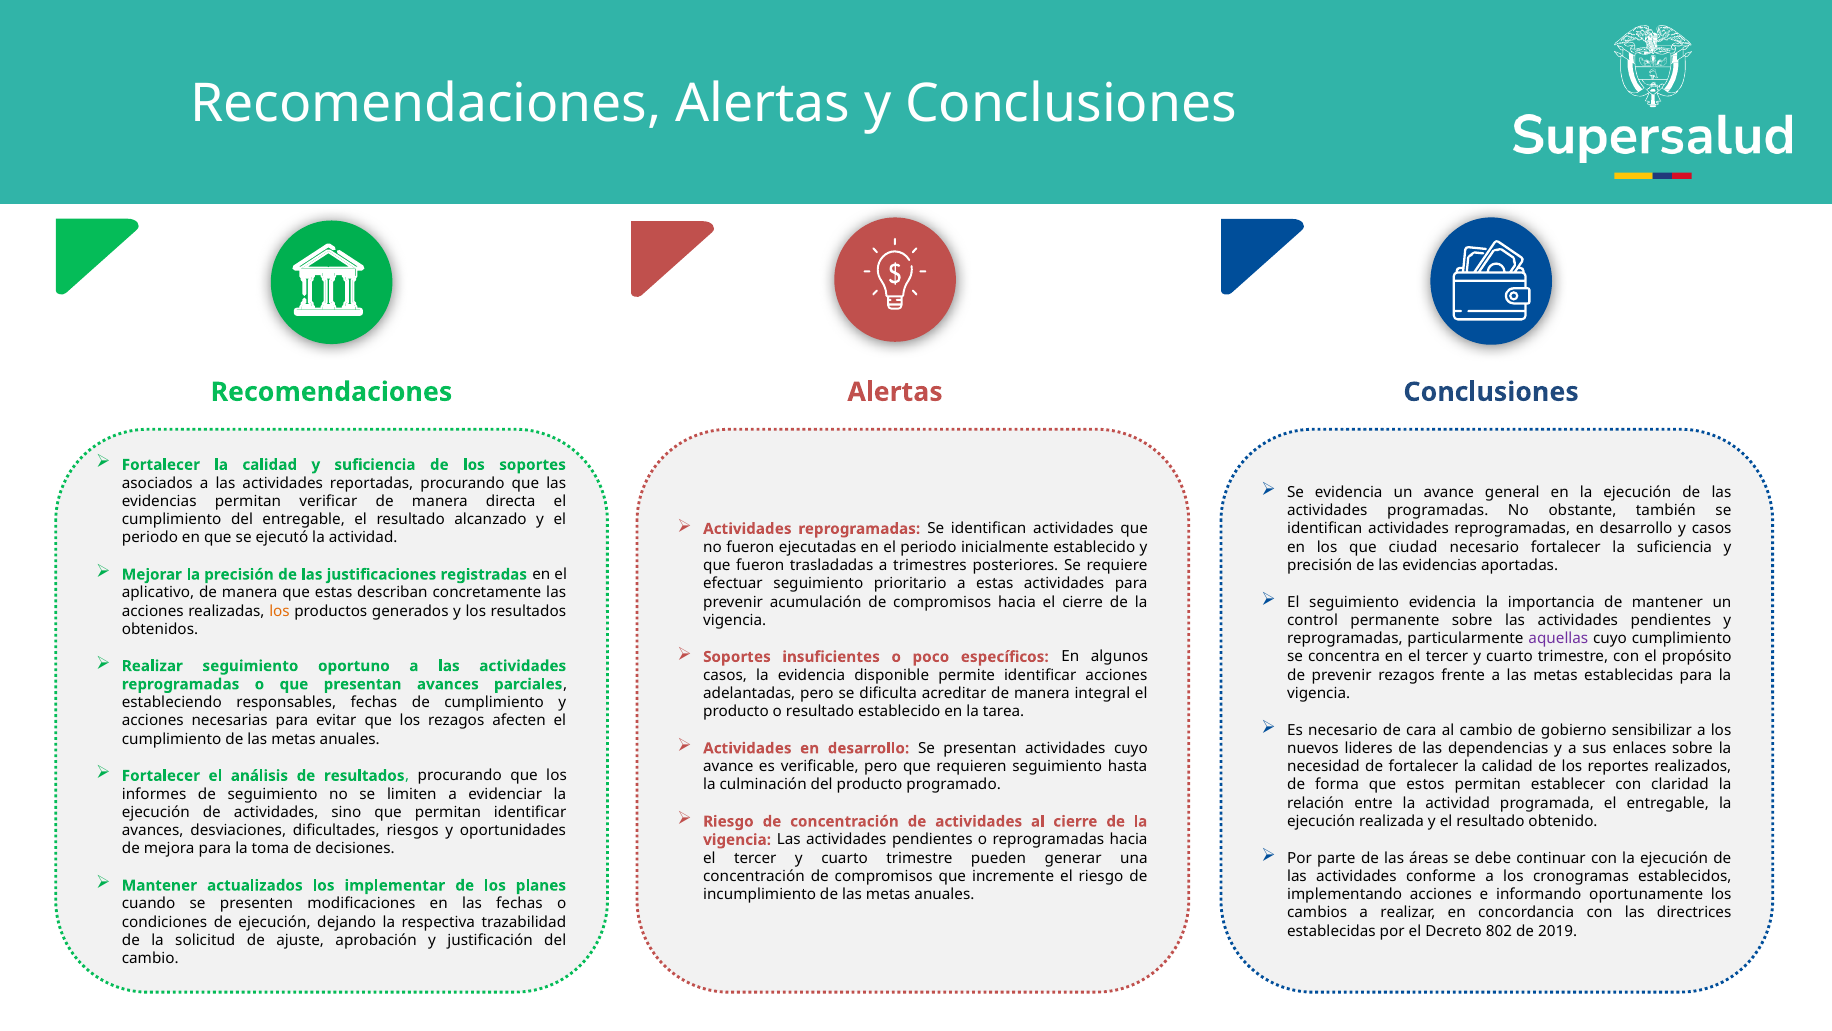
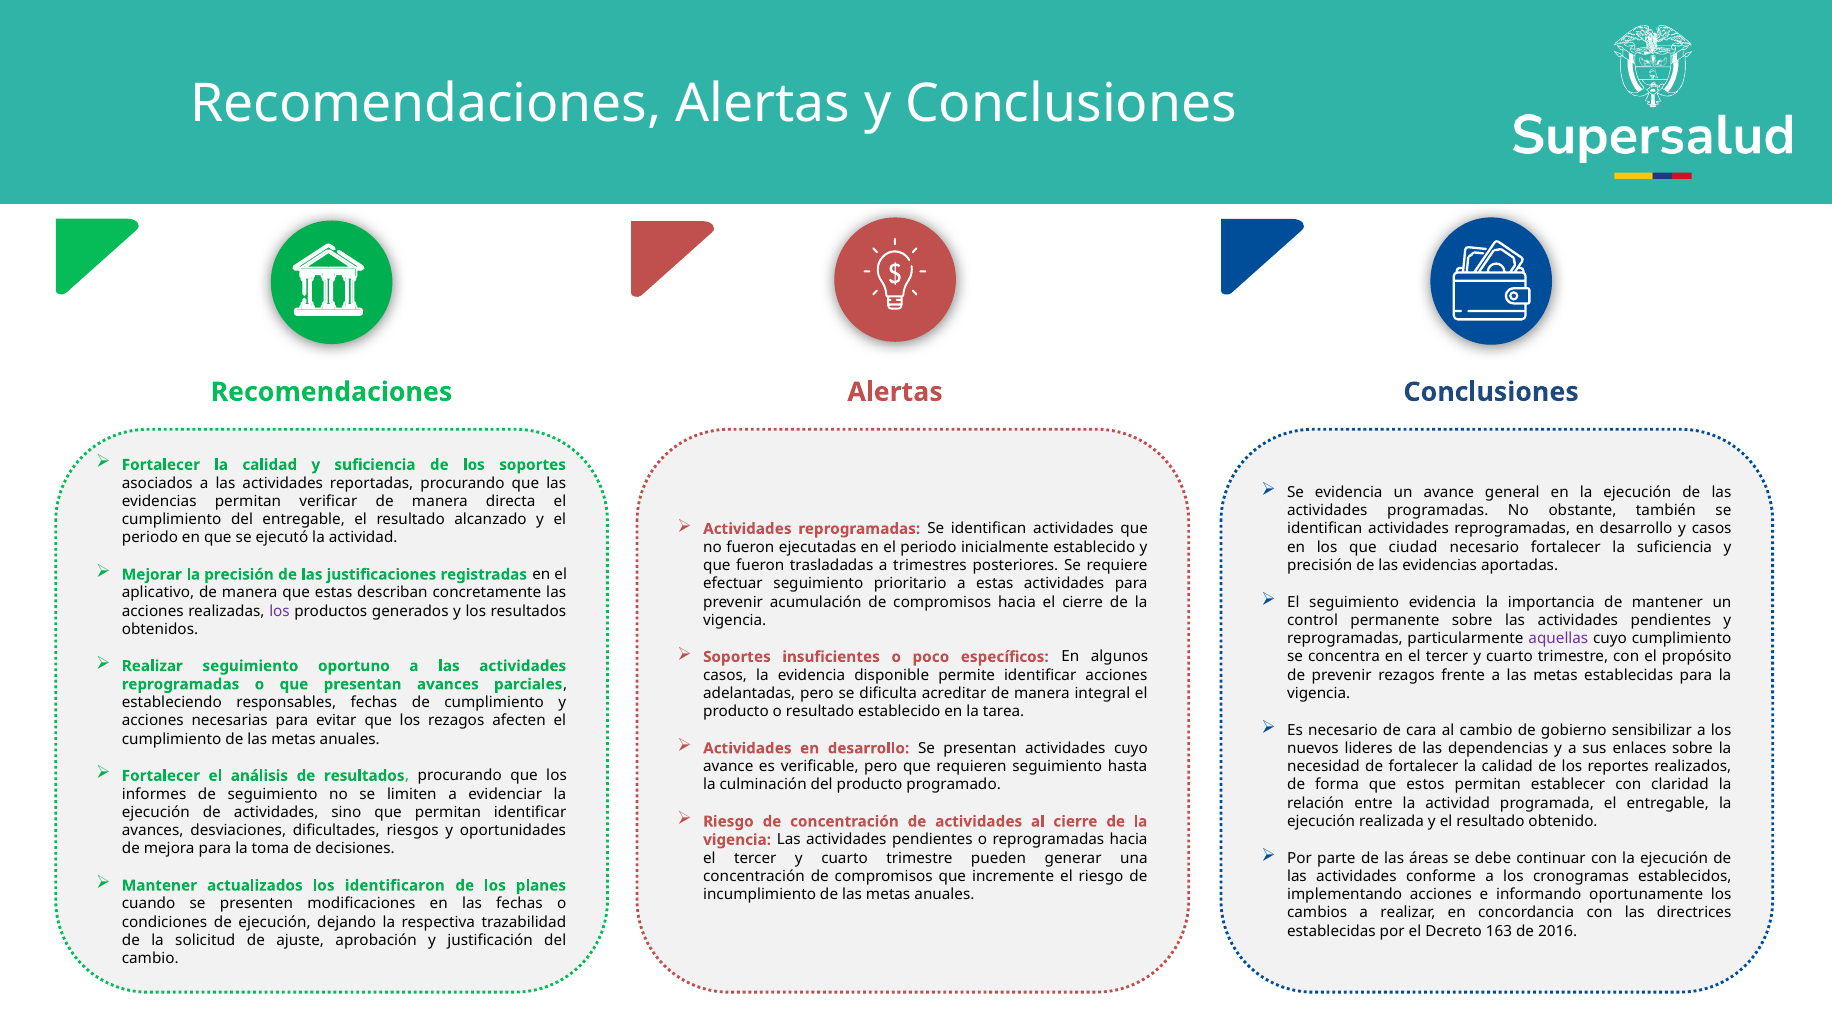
los colour: orange -> purple (279, 611)
implementar: implementar -> identificaron (395, 885)
802: 802 -> 163 (1499, 931)
2019: 2019 -> 2016 (1558, 931)
